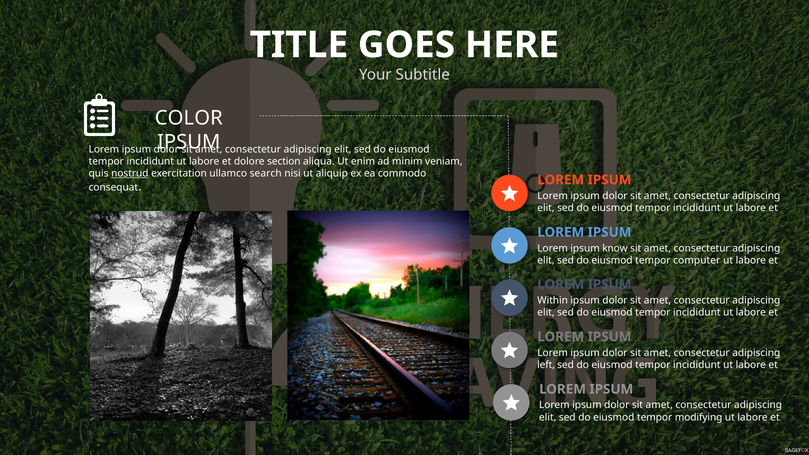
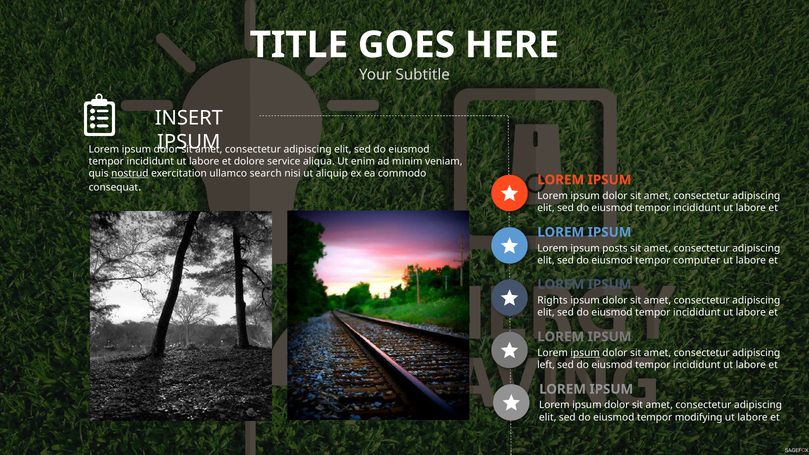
COLOR: COLOR -> INSERT (189, 118)
section: section -> service (284, 161)
know: know -> posts (615, 248)
Within: Within -> Rights (553, 300)
ipsum underline: none -> present (585, 353)
